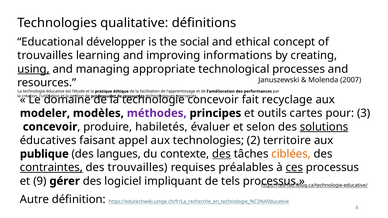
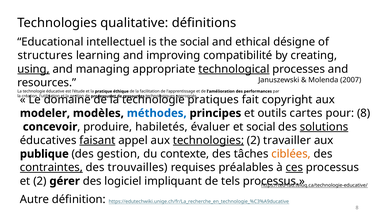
développer: développer -> intellectuel (116, 42)
concept: concept -> désigne (294, 42)
trouvailles: trouvailles -> structures (45, 56)
informations: informations -> compatibilité (238, 56)
technological underline: none -> present (234, 69)
concevoir: concevoir -> pratiques (213, 100)
recyclage: recyclage -> copyright (287, 100)
méthodes colour: purple -> blue (157, 113)
pour 3: 3 -> 8 (364, 113)
et selon: selon -> social (261, 127)
faisant underline: none -> present (97, 141)
technologies underline: none -> present (208, 141)
territoire: territoire -> travailler (287, 141)
des langues: langues -> gestion (119, 154)
des underline: present -> none (222, 154)
et 9: 9 -> 2 (40, 181)
